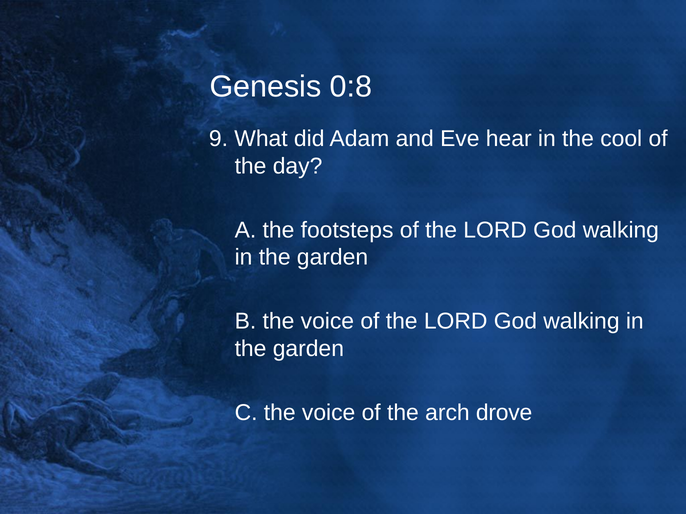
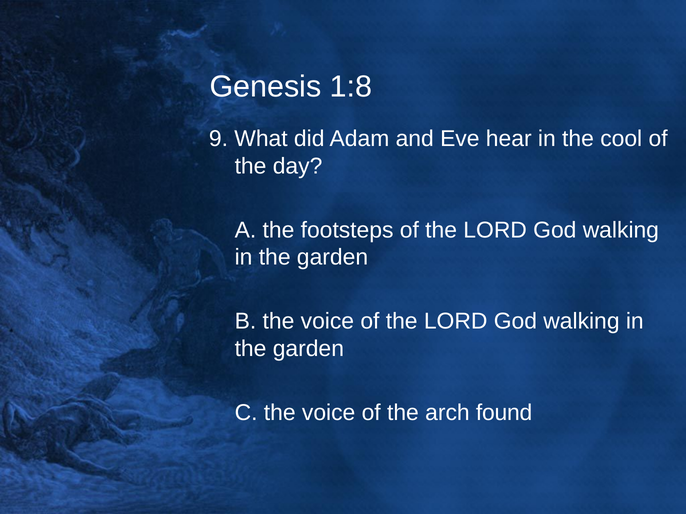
0:8: 0:8 -> 1:8 (351, 87)
drove: drove -> found (504, 413)
